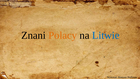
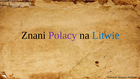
Polacy colour: orange -> purple (63, 35)
